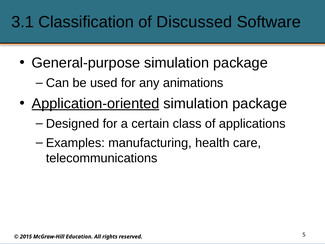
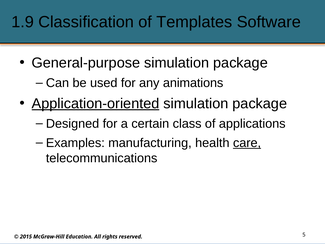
3.1: 3.1 -> 1.9 (23, 22)
Discussed: Discussed -> Templates (194, 22)
care underline: none -> present (247, 143)
